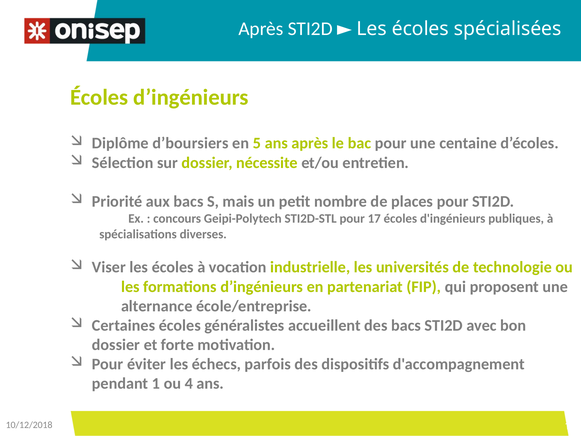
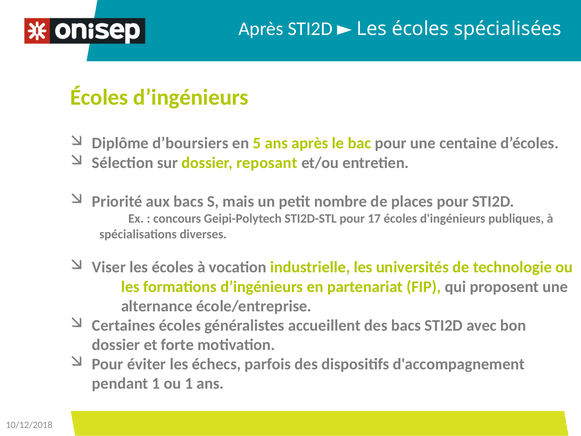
nécessite: nécessite -> reposant (267, 163)
ou 4: 4 -> 1 (189, 383)
